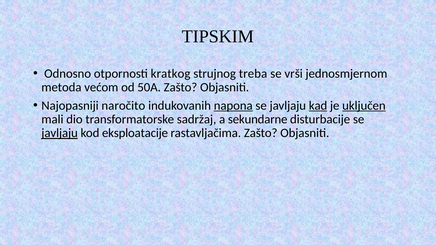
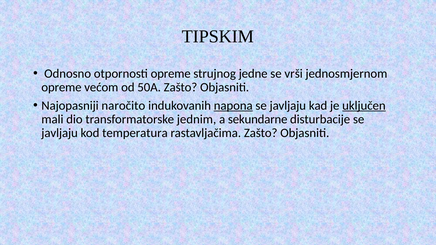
otpornosti kratkog: kratkog -> opreme (171, 74)
treba: treba -> jedne (253, 74)
metoda: metoda -> opreme (61, 87)
kad underline: present -> none (318, 106)
sadržaj: sadržaj -> jednim (197, 119)
javljaju underline: present -> none (60, 133)
eksploatacije: eksploatacije -> temperatura (135, 133)
